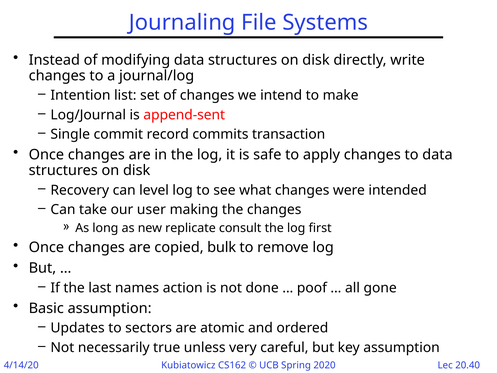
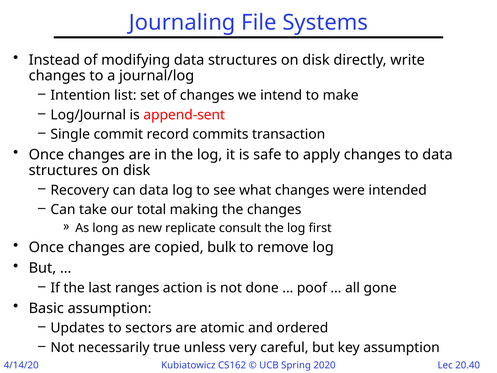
can level: level -> data (154, 190)
user: user -> total (152, 210)
names: names -> ranges (137, 288)
